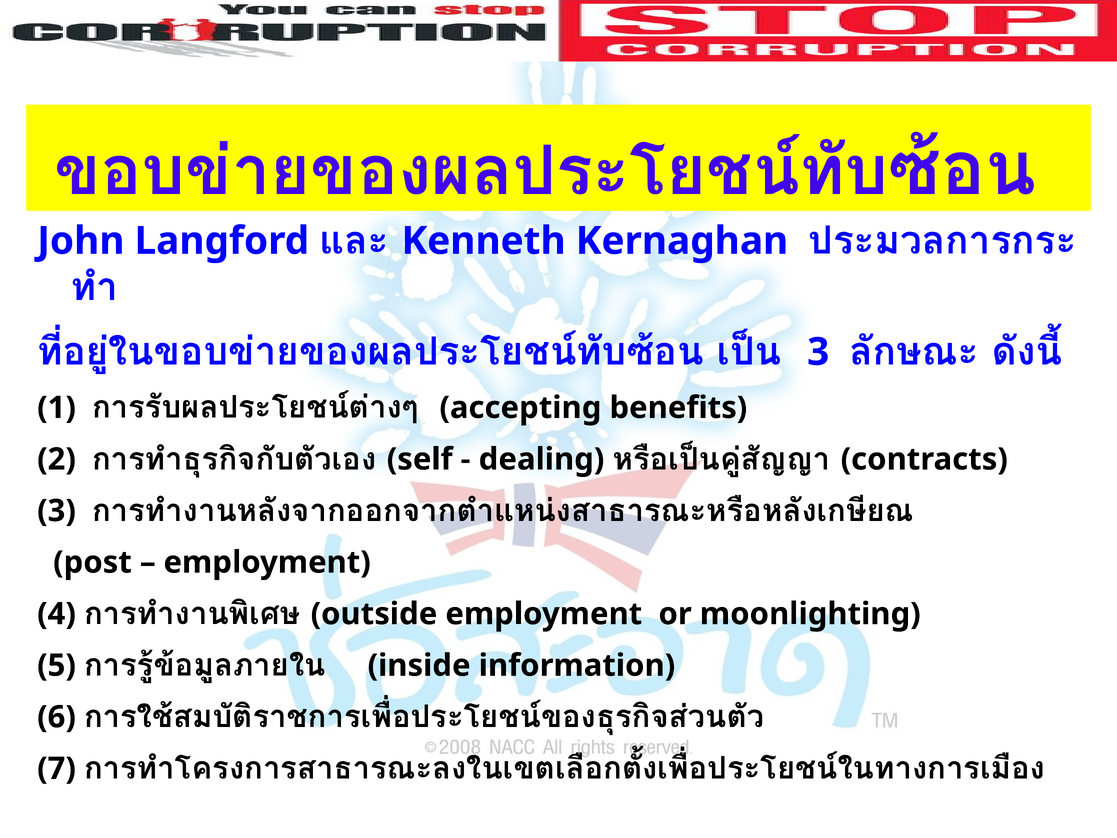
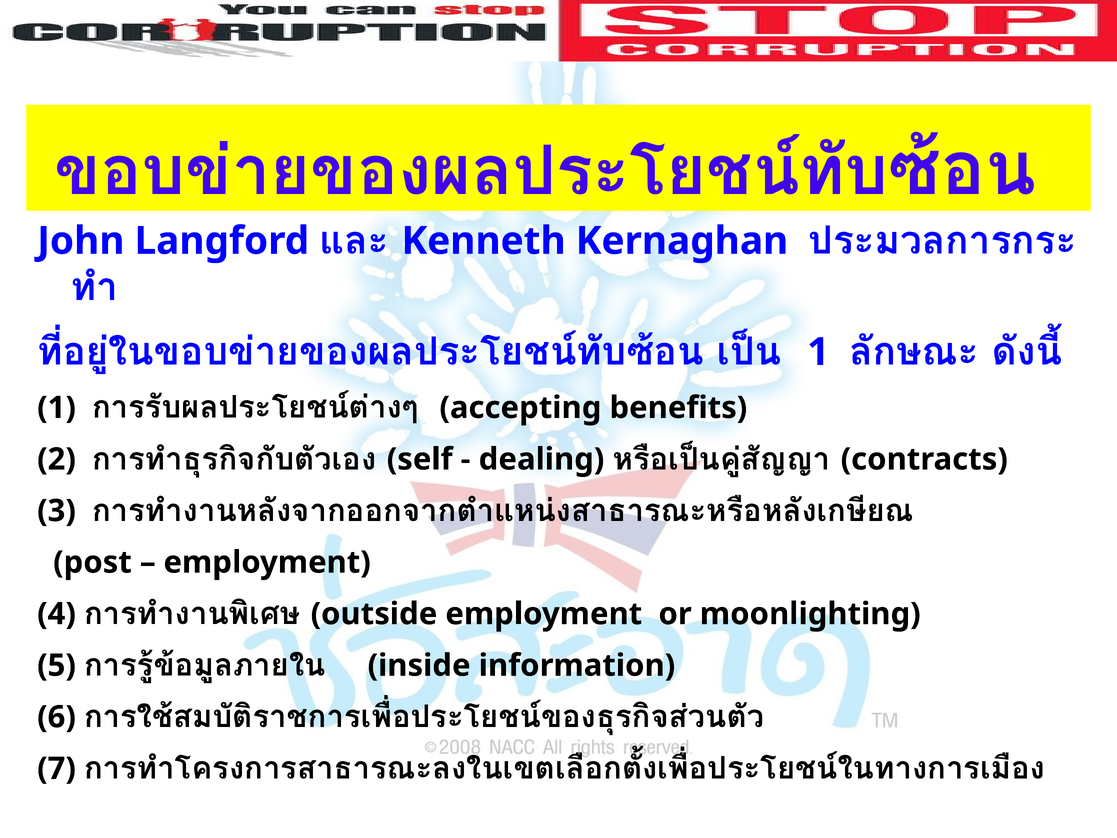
3: 3 -> 1 (818, 352)
